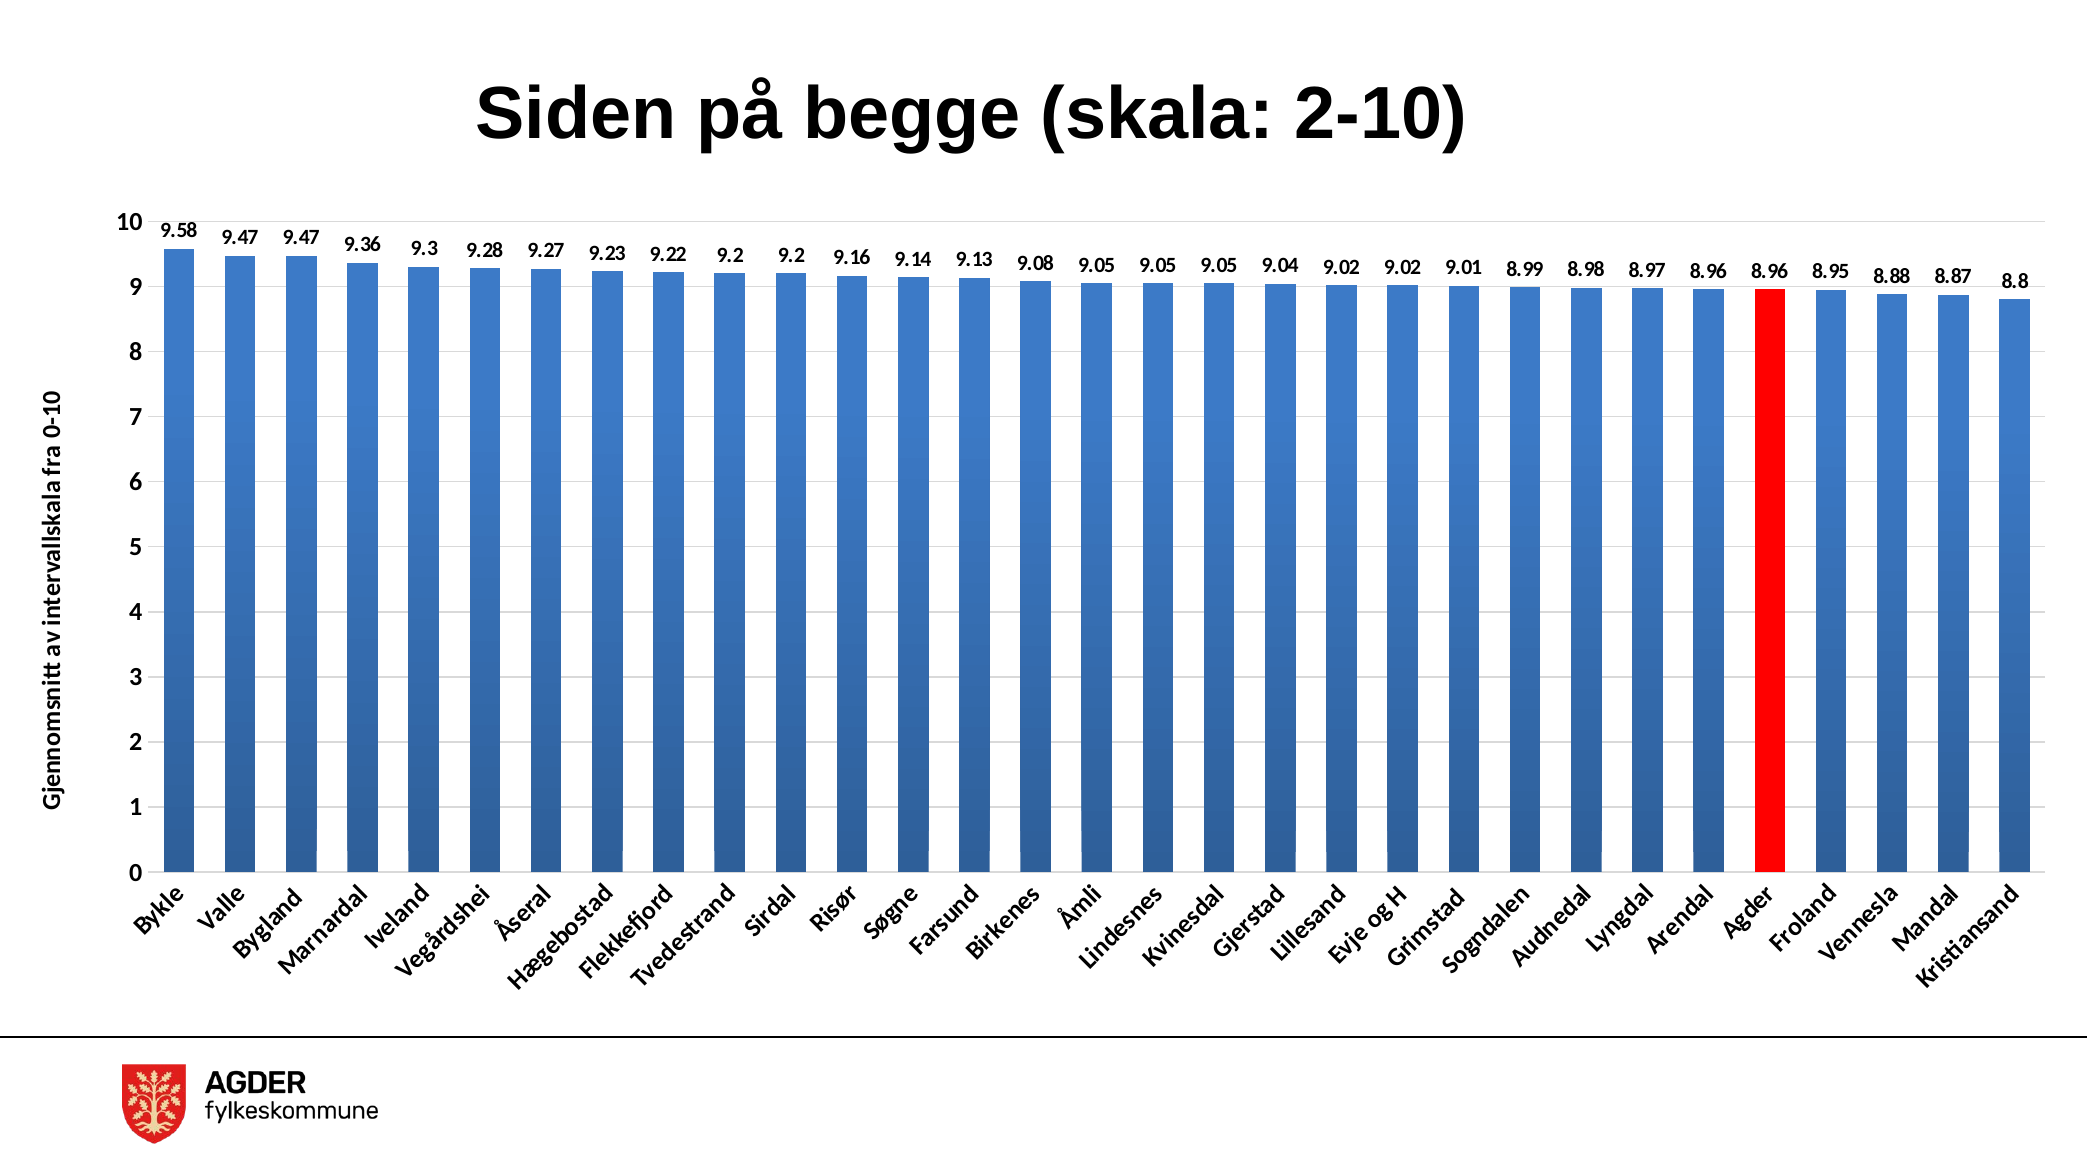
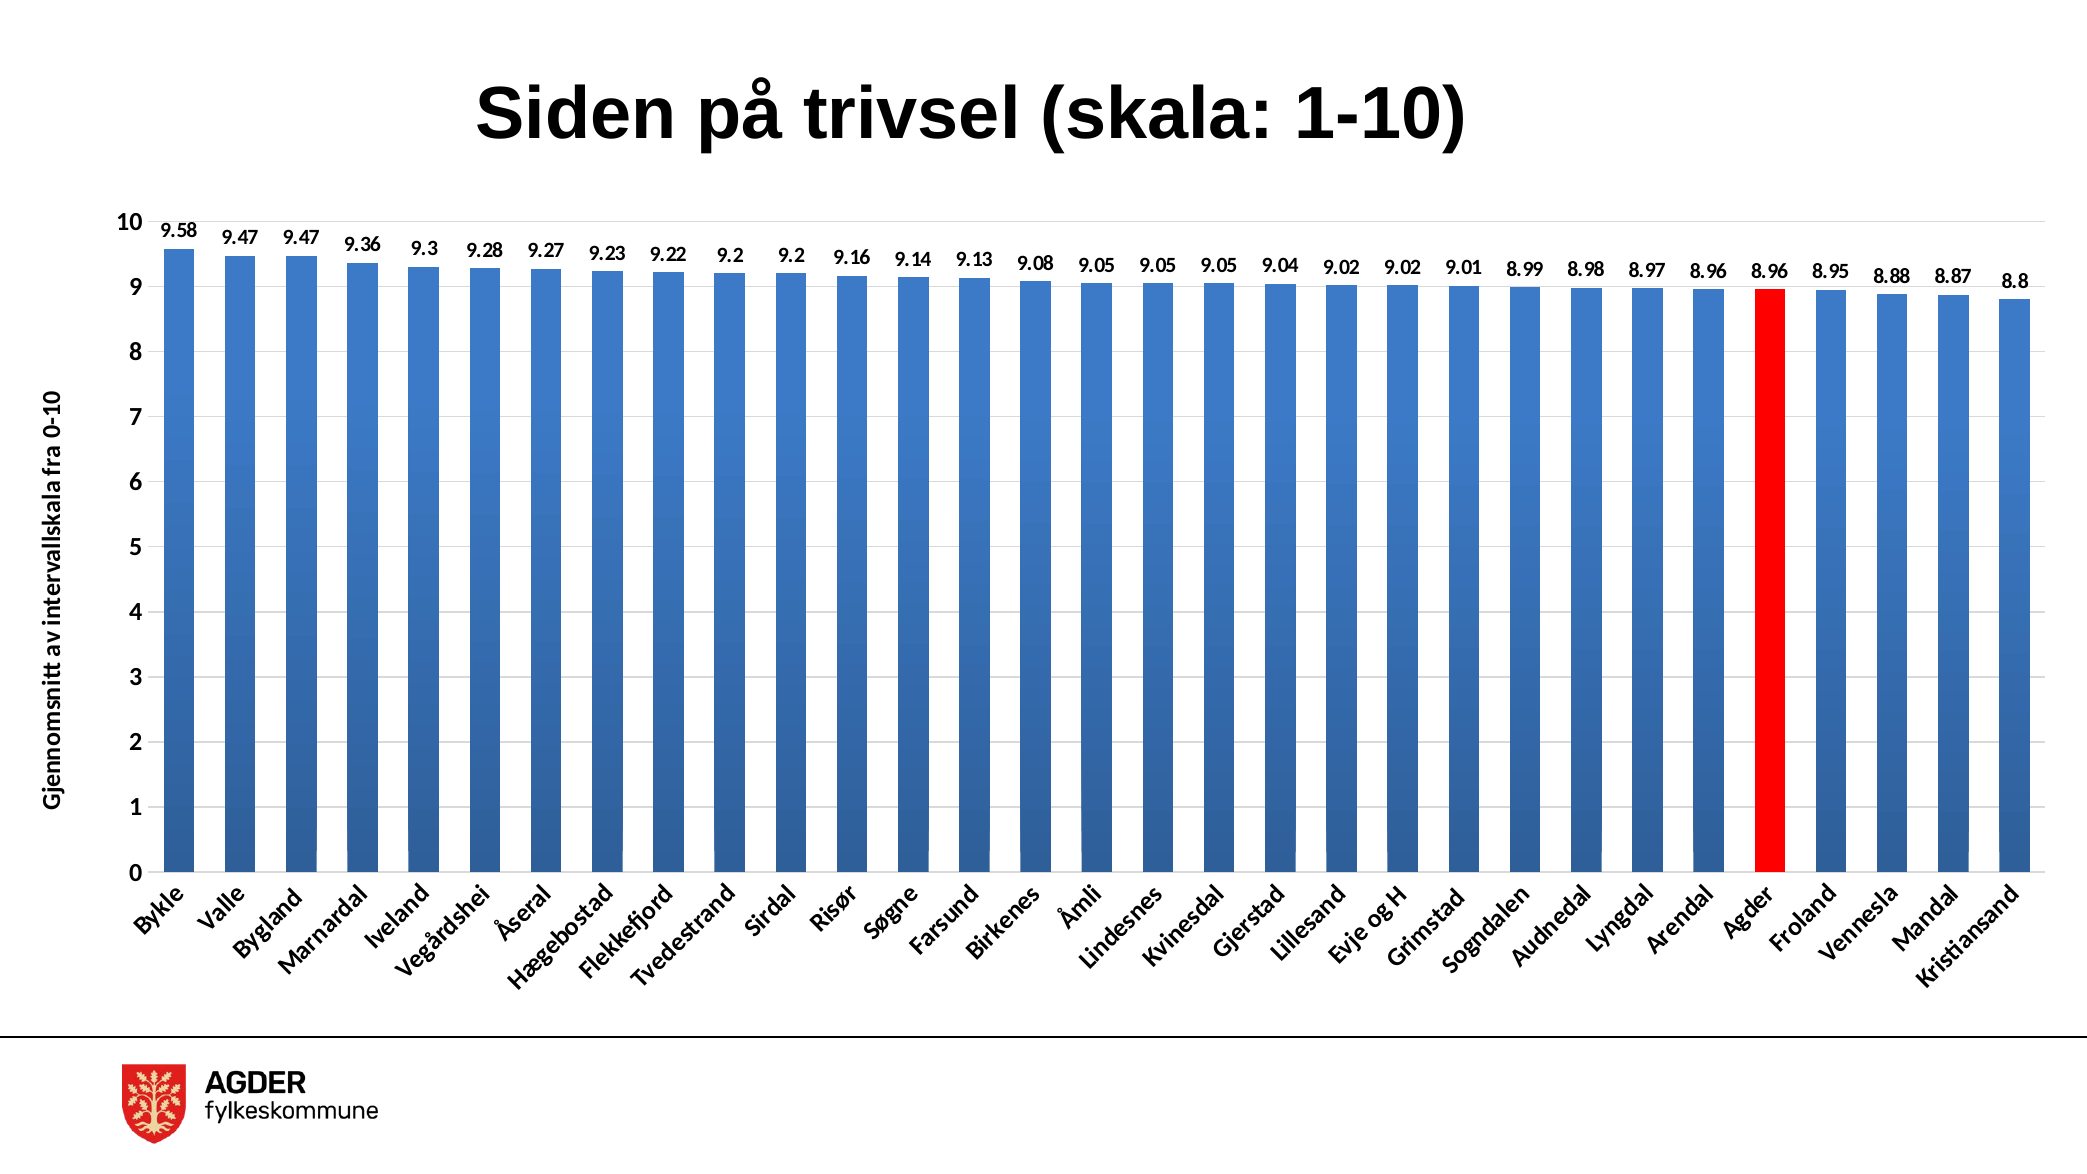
begge: begge -> trivsel (912, 114)
2-10: 2-10 -> 1-10 (1381, 114)
